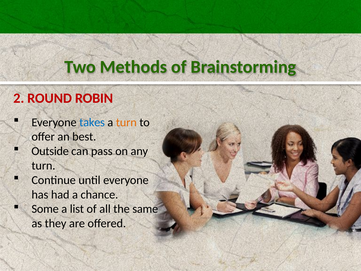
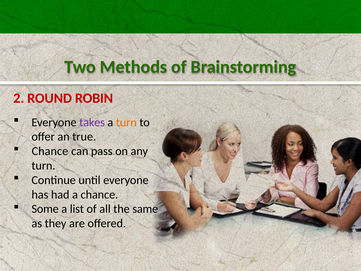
takes colour: blue -> purple (92, 122)
best: best -> true (84, 137)
Outside: Outside -> Chance (50, 151)
